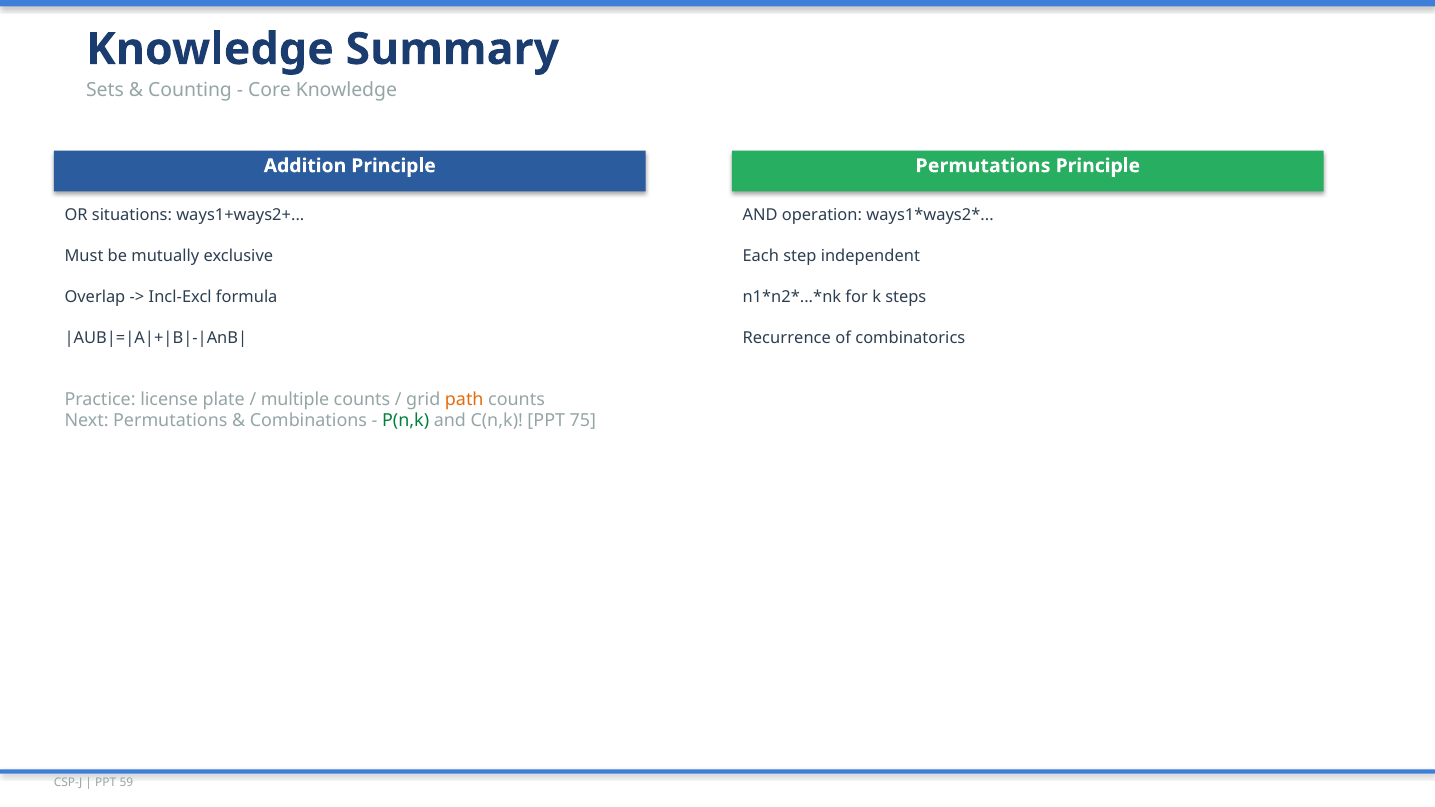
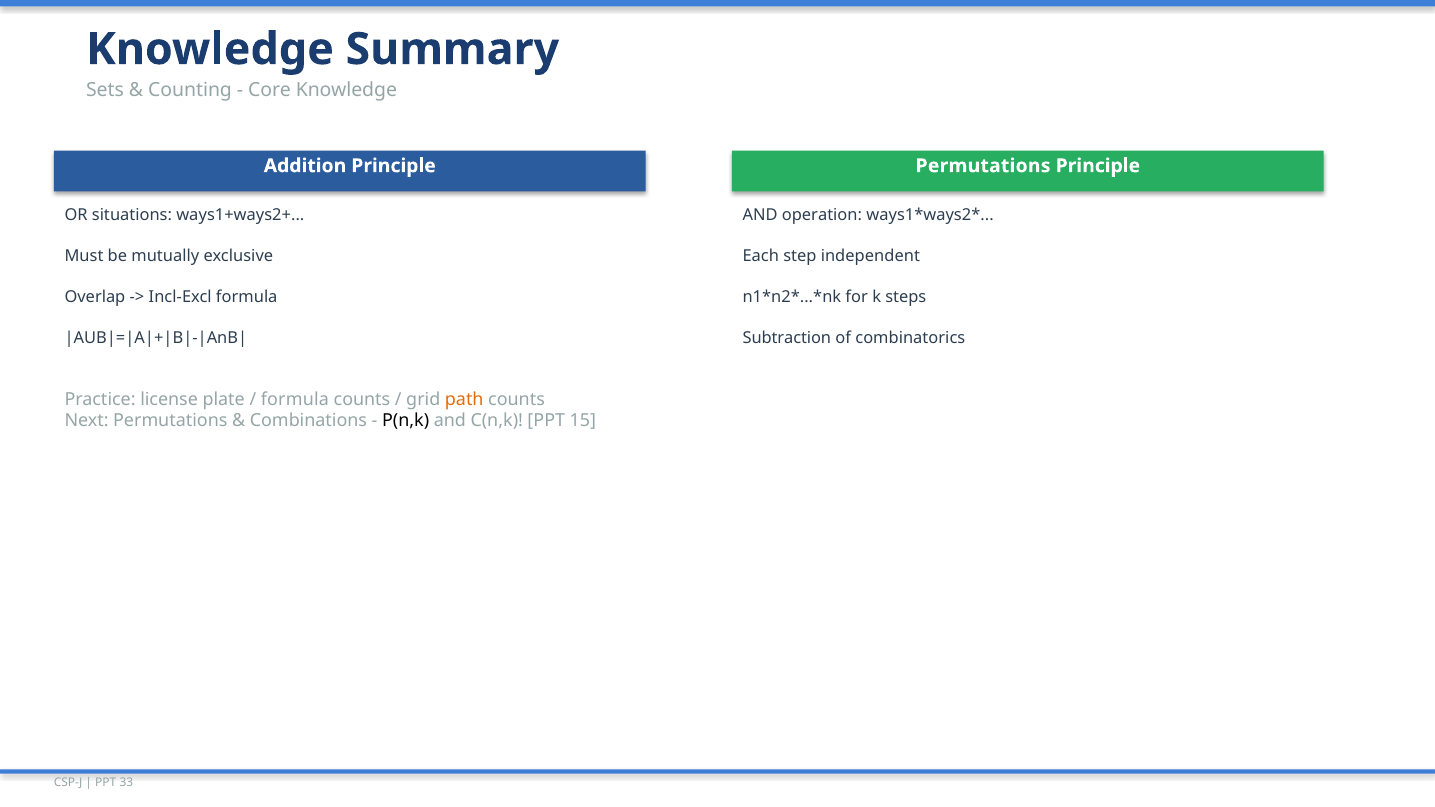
Recurrence: Recurrence -> Subtraction (787, 338)
multiple: multiple -> formula (295, 399)
P(n,k colour: green -> black (406, 421)
75: 75 -> 15 (583, 421)
59: 59 -> 33 (126, 783)
